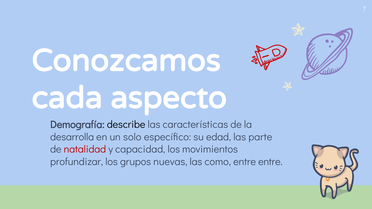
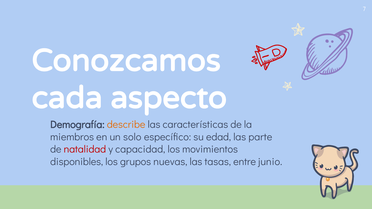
describe colour: black -> orange (126, 125)
desarrolla: desarrolla -> miembros (72, 137)
profundizar: profundizar -> disponibles (77, 162)
como: como -> tasas (218, 162)
entre entre: entre -> junio (270, 162)
